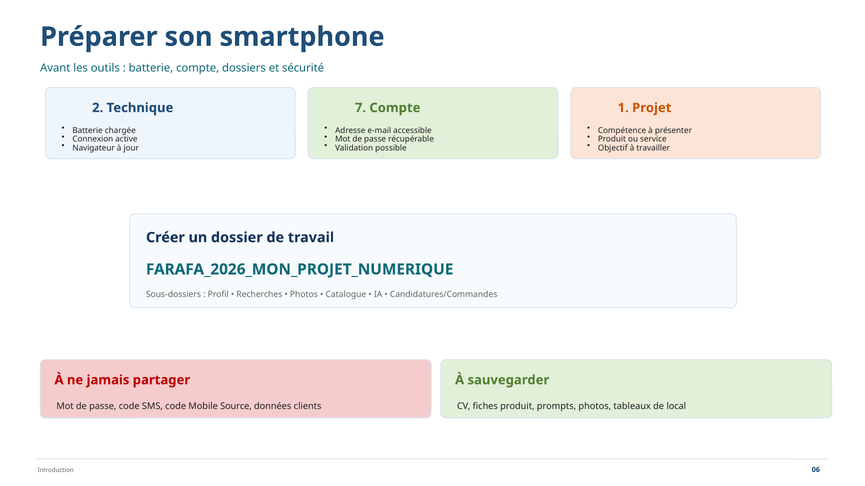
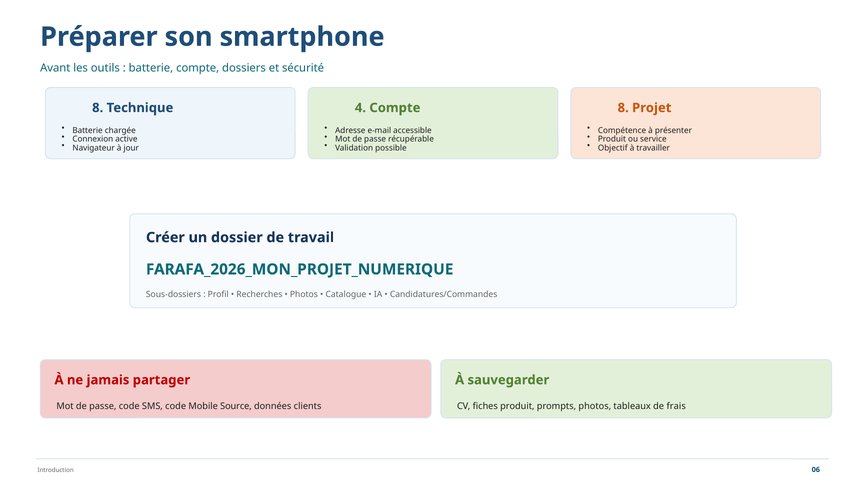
2: 2 -> 8 (98, 108)
7: 7 -> 4 (360, 108)
1: 1 -> 8 (623, 108)
local: local -> frais (676, 406)
